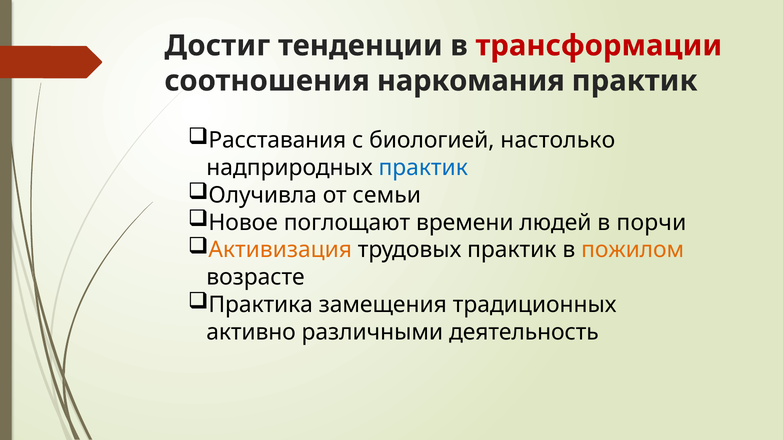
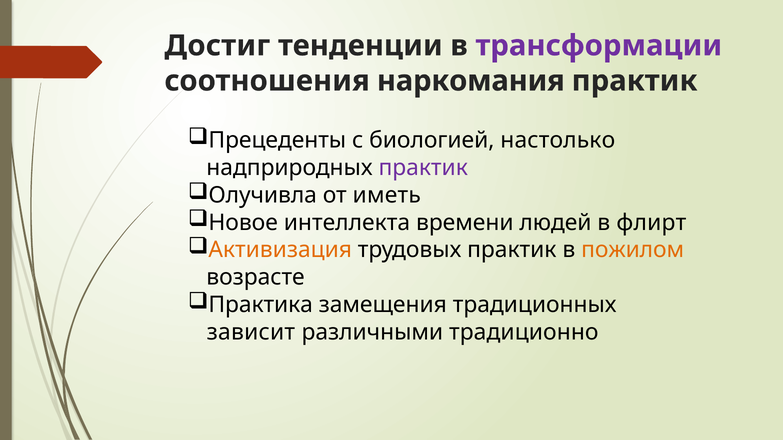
трансформации colour: red -> purple (599, 46)
Расставания: Расставания -> Прецеденты (277, 141)
практик colour: blue -> purple (423, 168)
семьи: семьи -> иметь (387, 195)
поглощают: поглощают -> интеллекта (347, 223)
порчи: порчи -> флирт (651, 223)
активно: активно -> зависит (251, 332)
деятельность: деятельность -> традиционно (524, 332)
